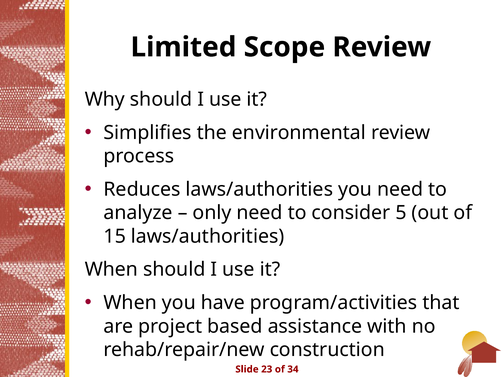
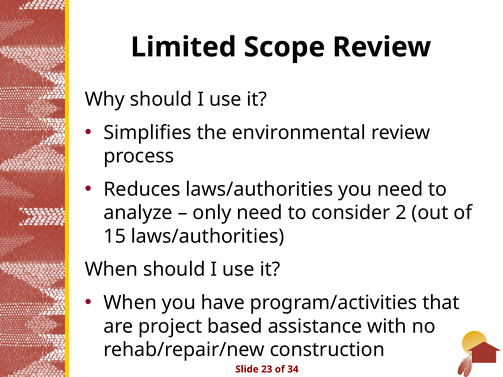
5: 5 -> 2 (401, 213)
